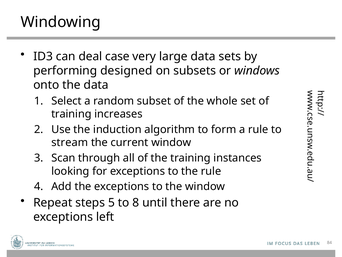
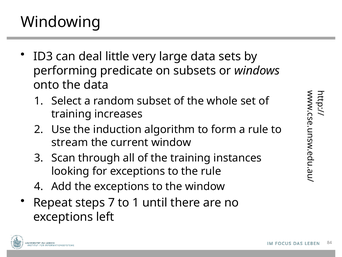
case: case -> little (117, 56)
designed: designed -> predicate (126, 71)
5: 5 -> 7 (111, 202)
to 8: 8 -> 1 (136, 202)
